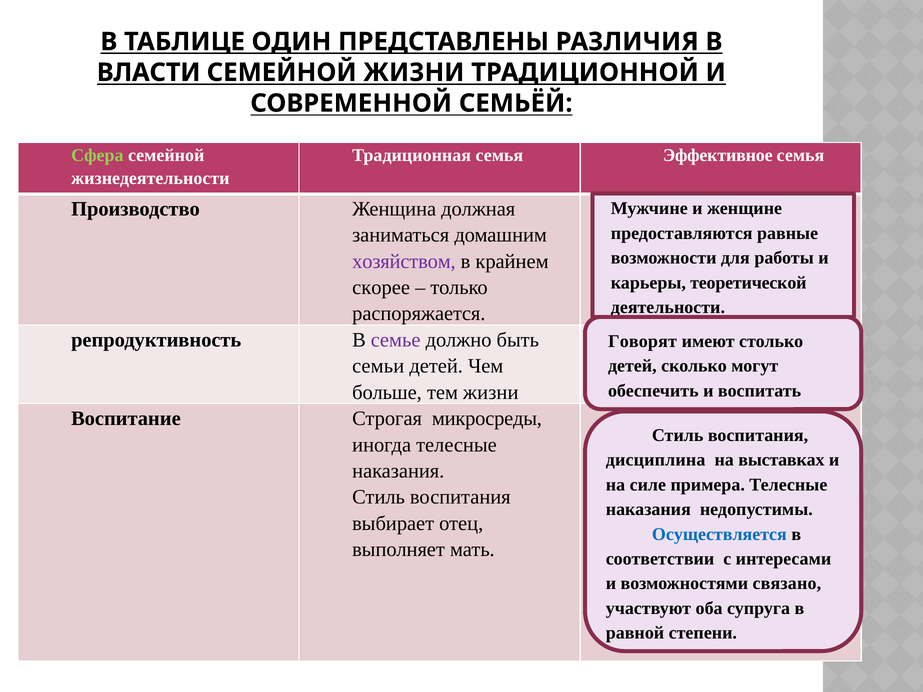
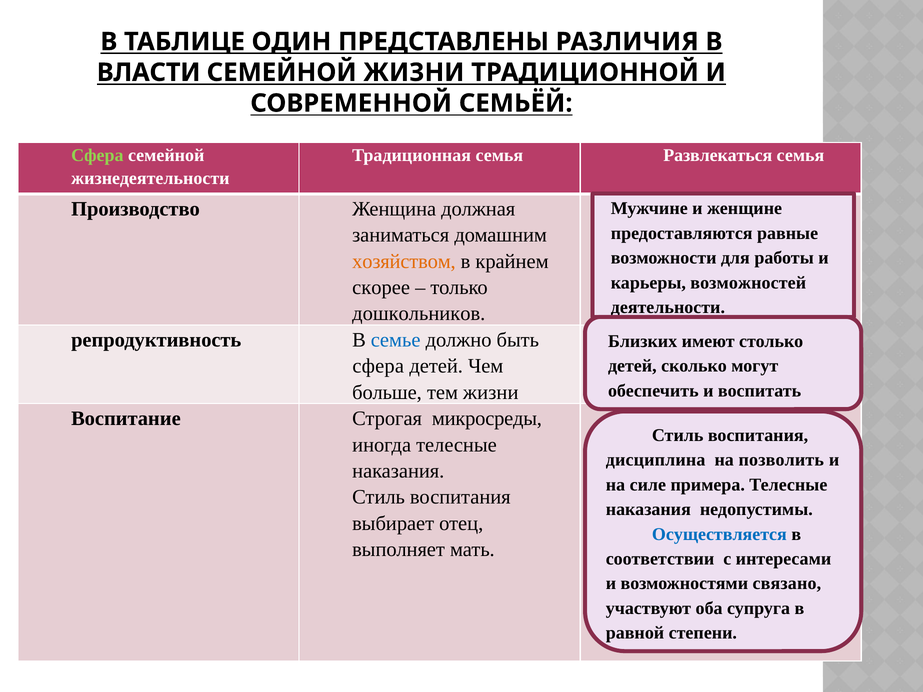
Эффективное: Эффективное -> Развлекаться (718, 156)
хозяйством colour: purple -> orange (404, 261)
теоретической: теоретической -> возможностей (748, 283)
распоряжается: распоряжается -> дошкольников (419, 314)
семье colour: purple -> blue (396, 340)
Говорят: Говорят -> Близких (643, 341)
семьи: семьи -> сфера (378, 366)
выставках: выставках -> позволить (781, 460)
